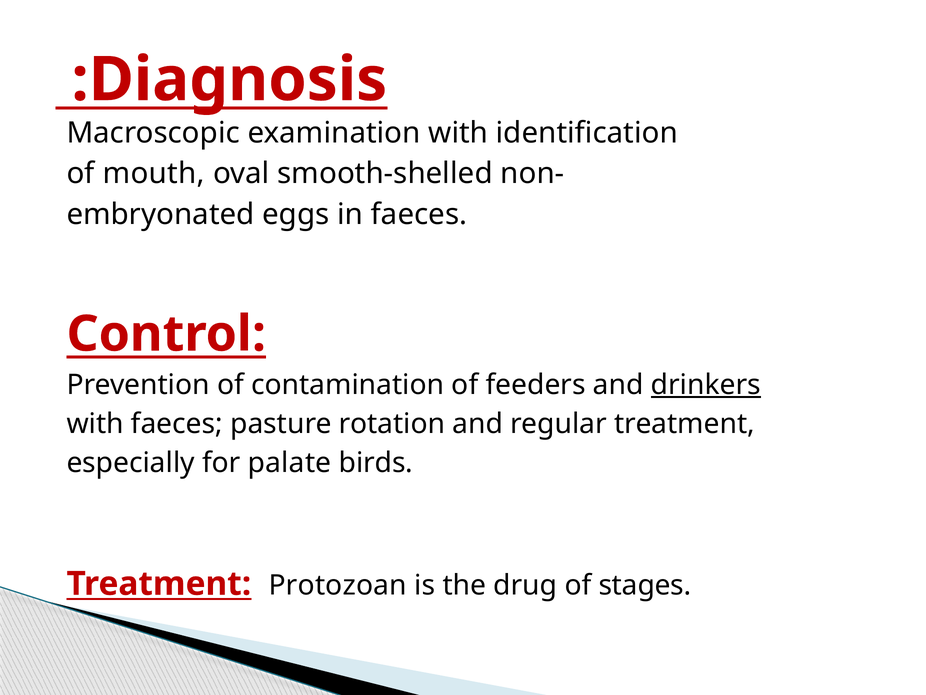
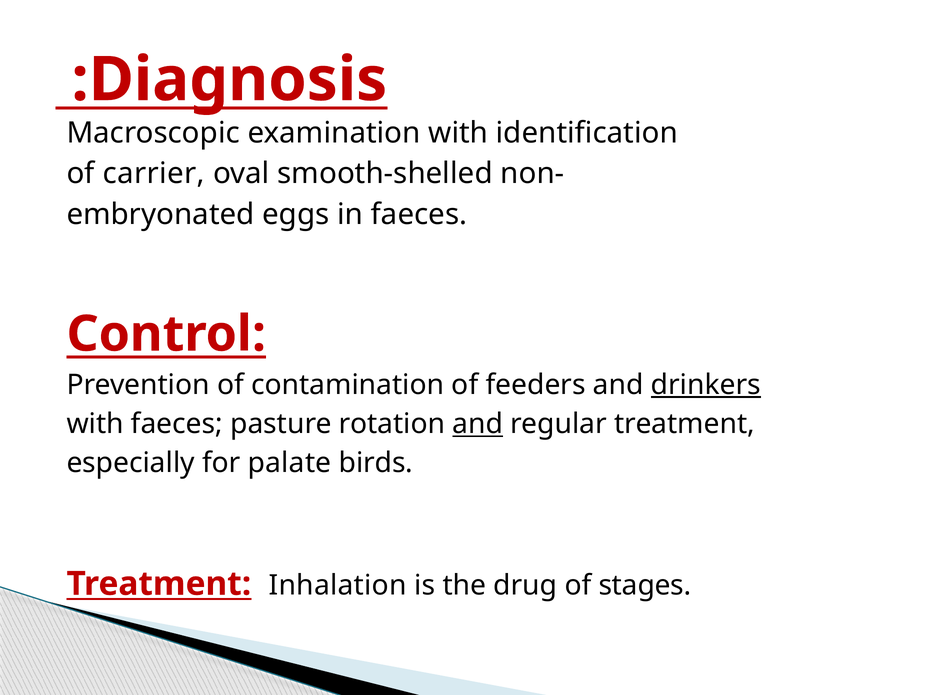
mouth: mouth -> carrier (154, 174)
and underline: none -> present (478, 424)
Protozoan: Protozoan -> Inhalation (338, 585)
